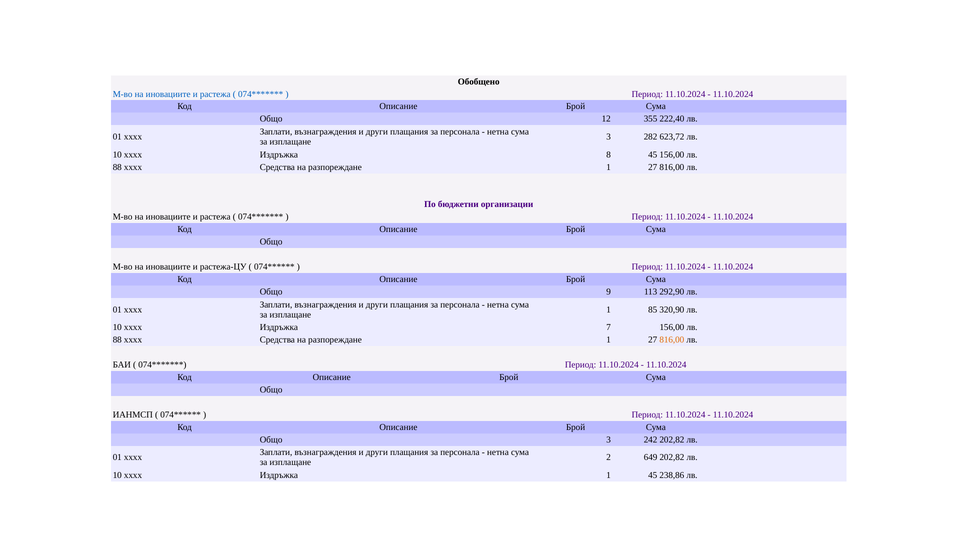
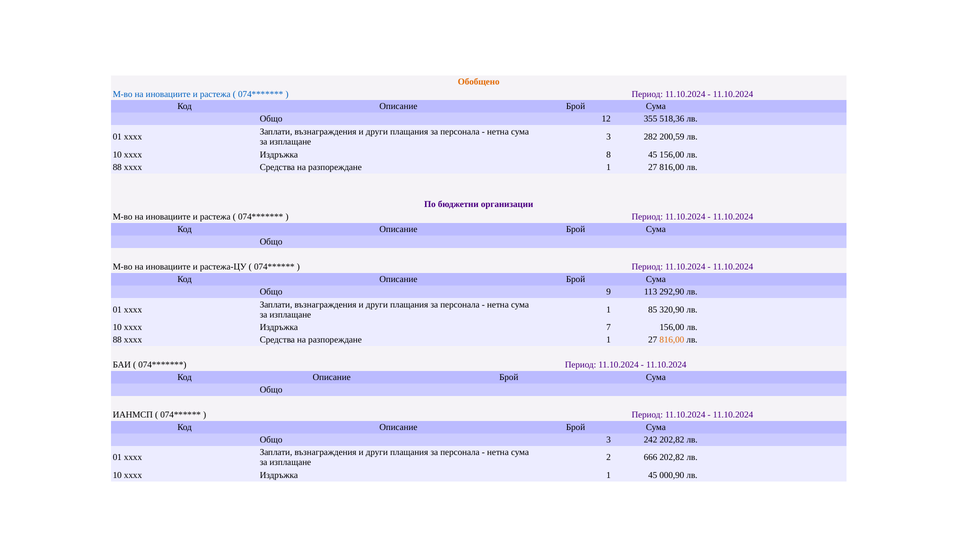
Обобщено colour: black -> orange (479, 82)
222,40: 222,40 -> 518,36 (672, 119)
623,72: 623,72 -> 200,59 (672, 137)
649: 649 -> 666 (651, 458)
238,86: 238,86 -> 000,90 (672, 475)
